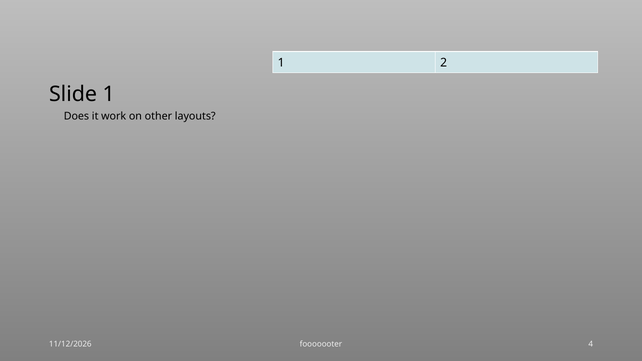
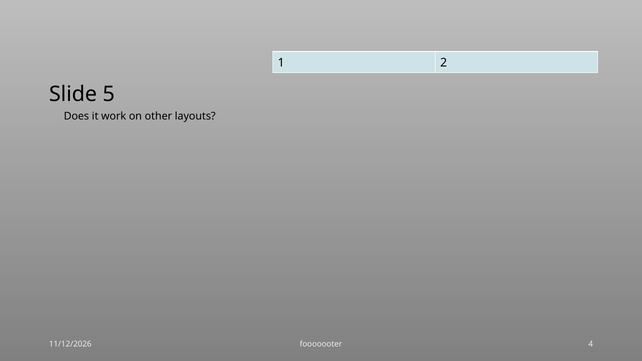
Slide 1: 1 -> 5 (109, 94)
